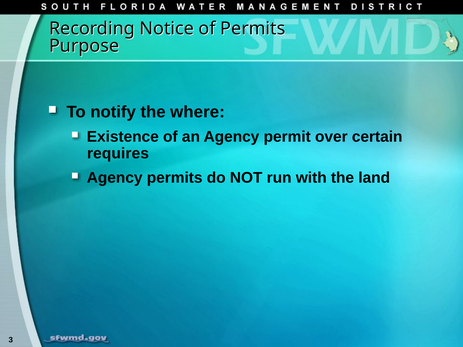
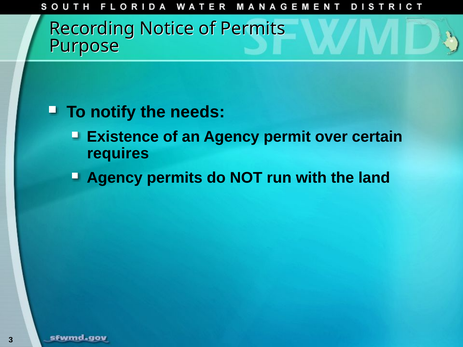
where: where -> needs (198, 112)
